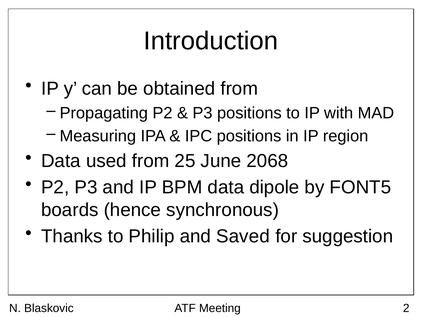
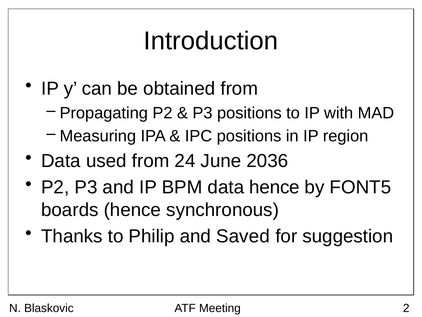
25: 25 -> 24 (185, 161)
2068: 2068 -> 2036 (267, 161)
data dipole: dipole -> hence (274, 187)
